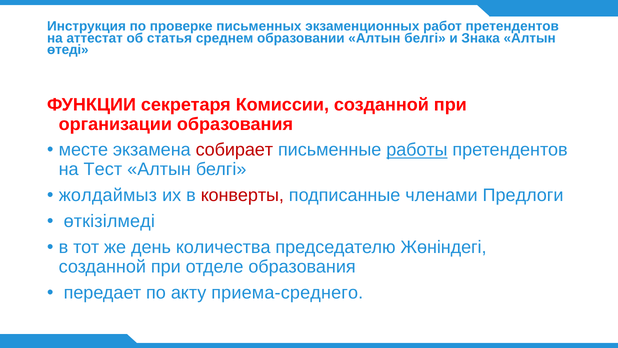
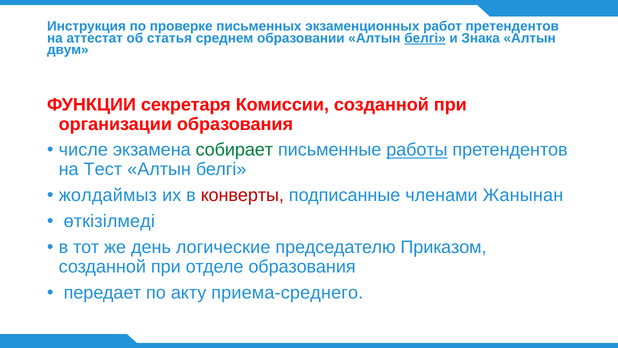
белгі underline: none -> present (425, 38)
өтеді: өтеді -> двум (68, 50)
месте: месте -> числе (83, 150)
собирает colour: red -> green (234, 150)
Предлоги: Предлоги -> Жанынан (523, 195)
количества: количества -> логические (223, 247)
Жөніндегі: Жөніндегі -> Приказом (444, 247)
